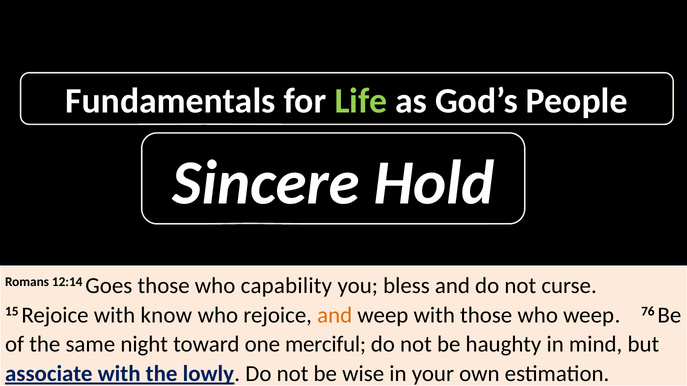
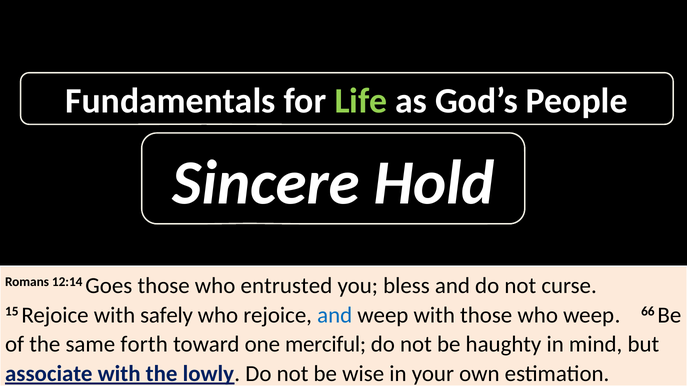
capability: capability -> entrusted (286, 286)
know: know -> safely (167, 315)
and colour: orange -> blue (335, 315)
76: 76 -> 66 (648, 312)
night: night -> forth (144, 345)
